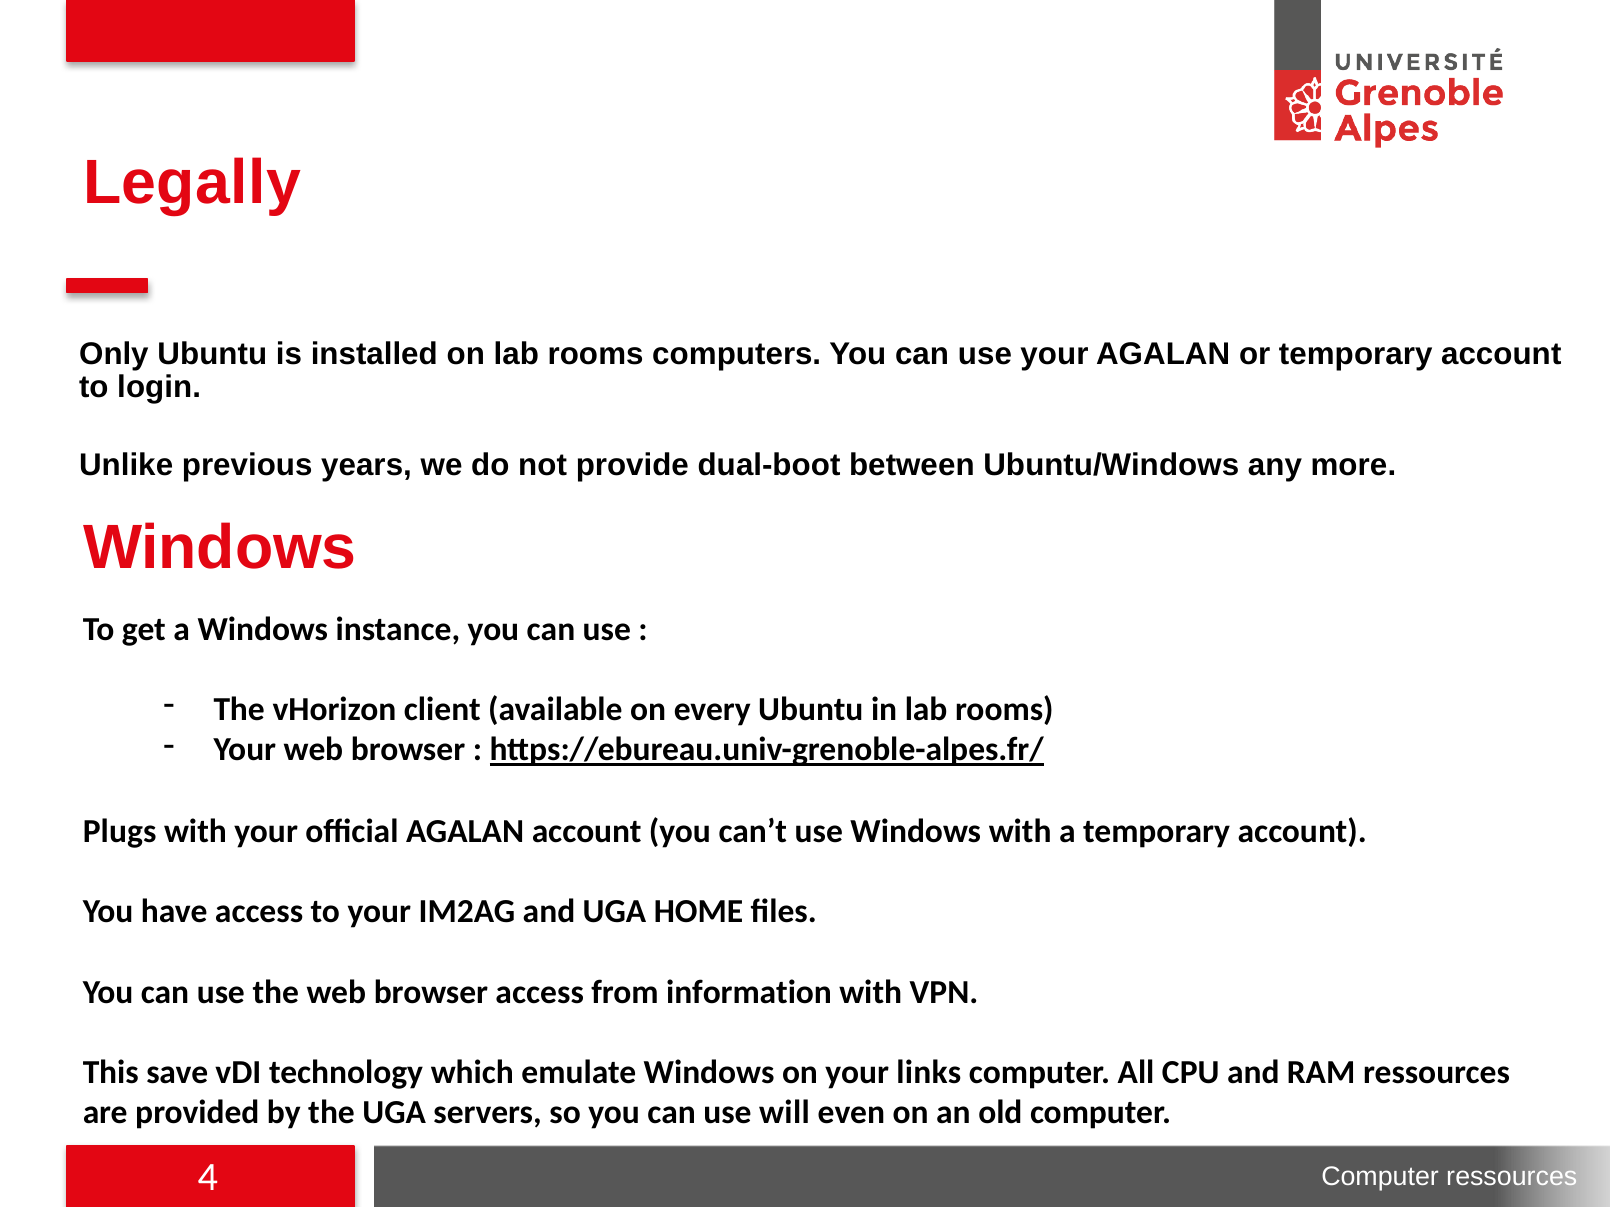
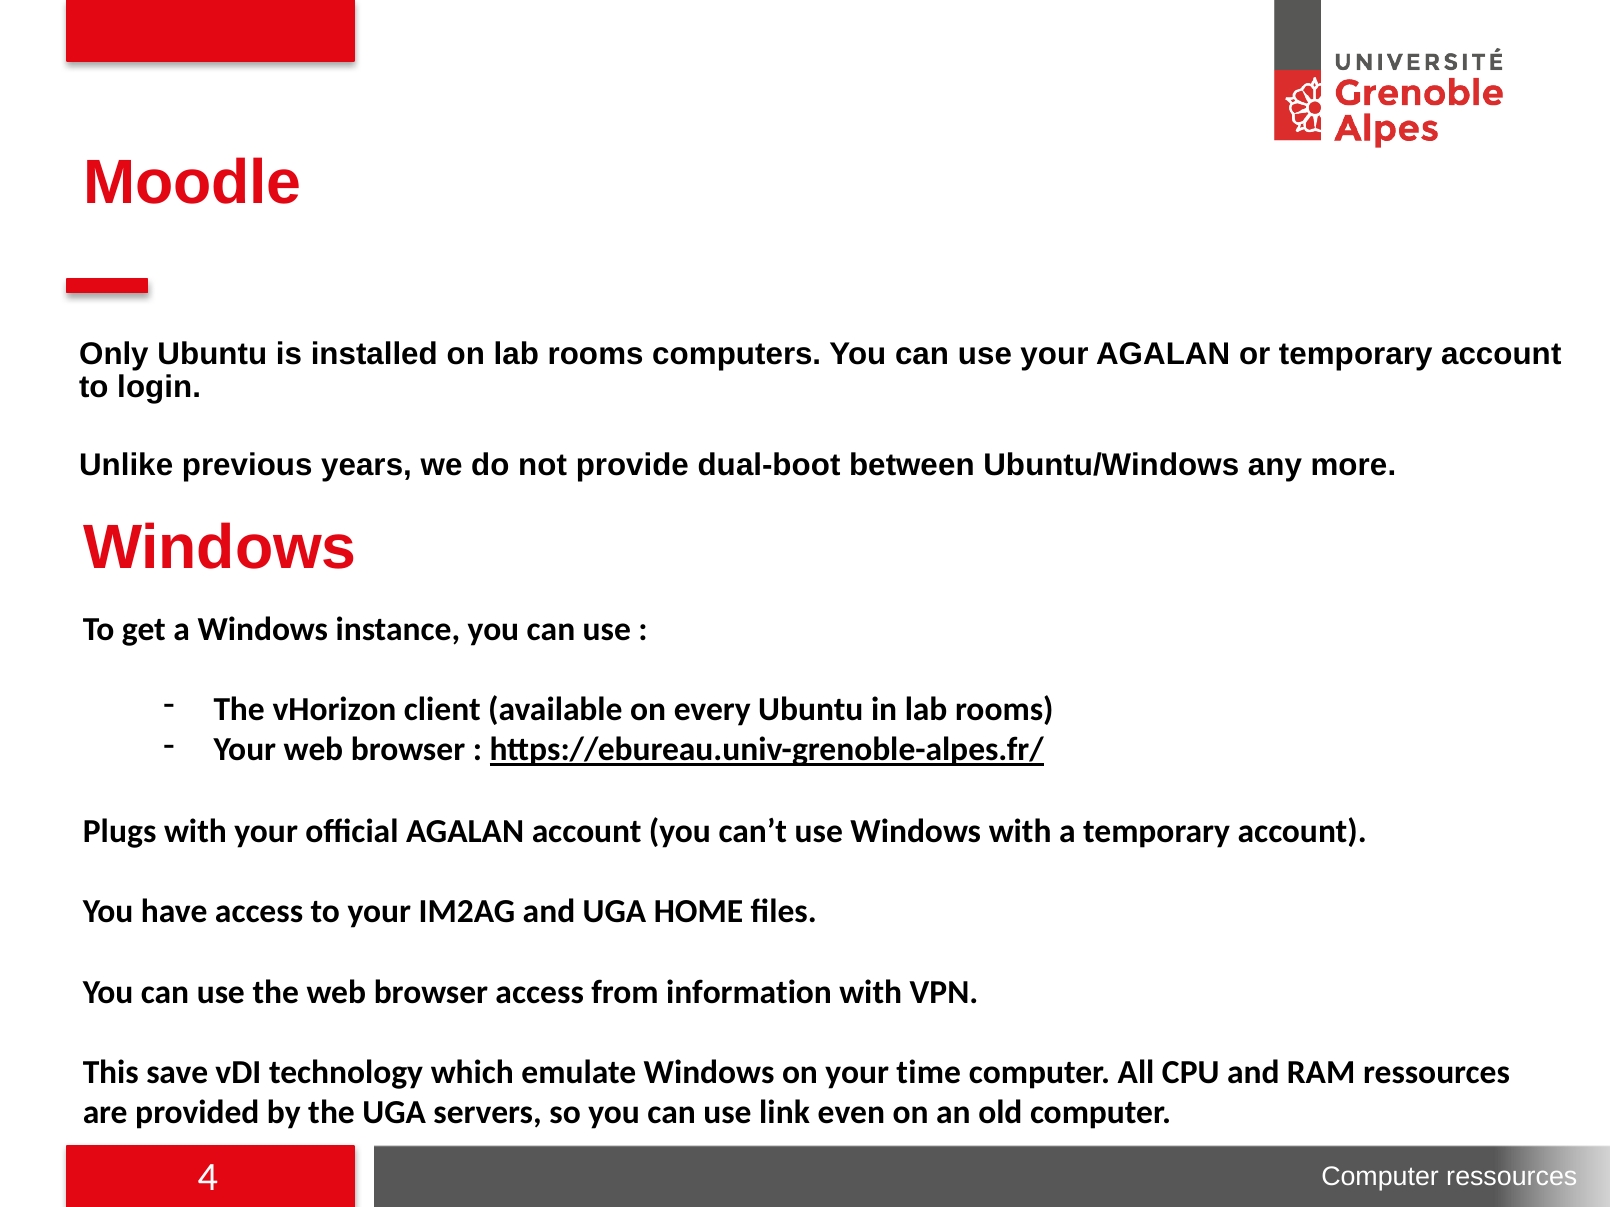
Legally: Legally -> Moodle (192, 183)
links: links -> time (929, 1073)
will: will -> link (785, 1113)
